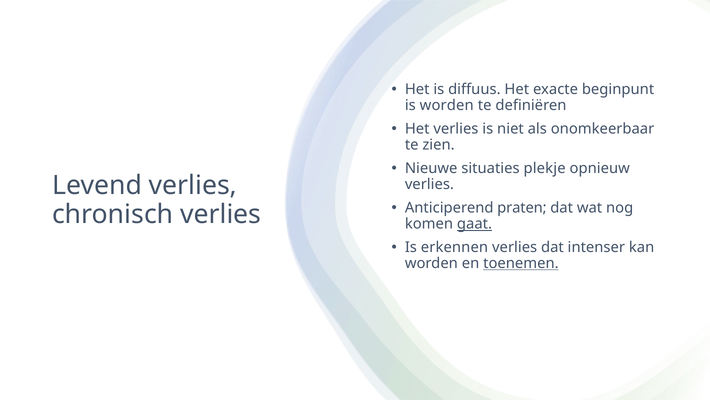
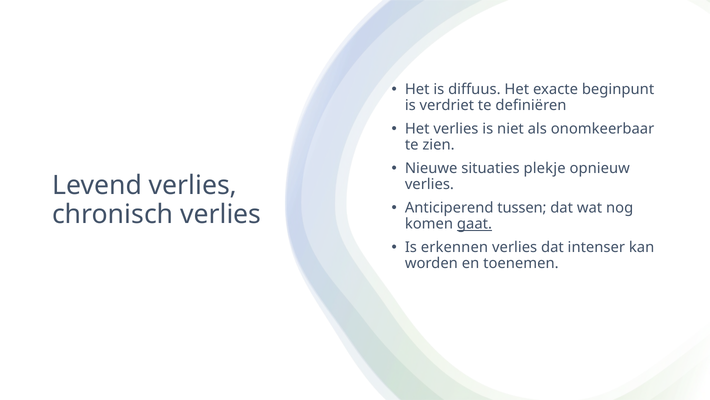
is worden: worden -> verdriet (447, 105)
praten: praten -> tussen (522, 208)
toenemen underline: present -> none (521, 263)
